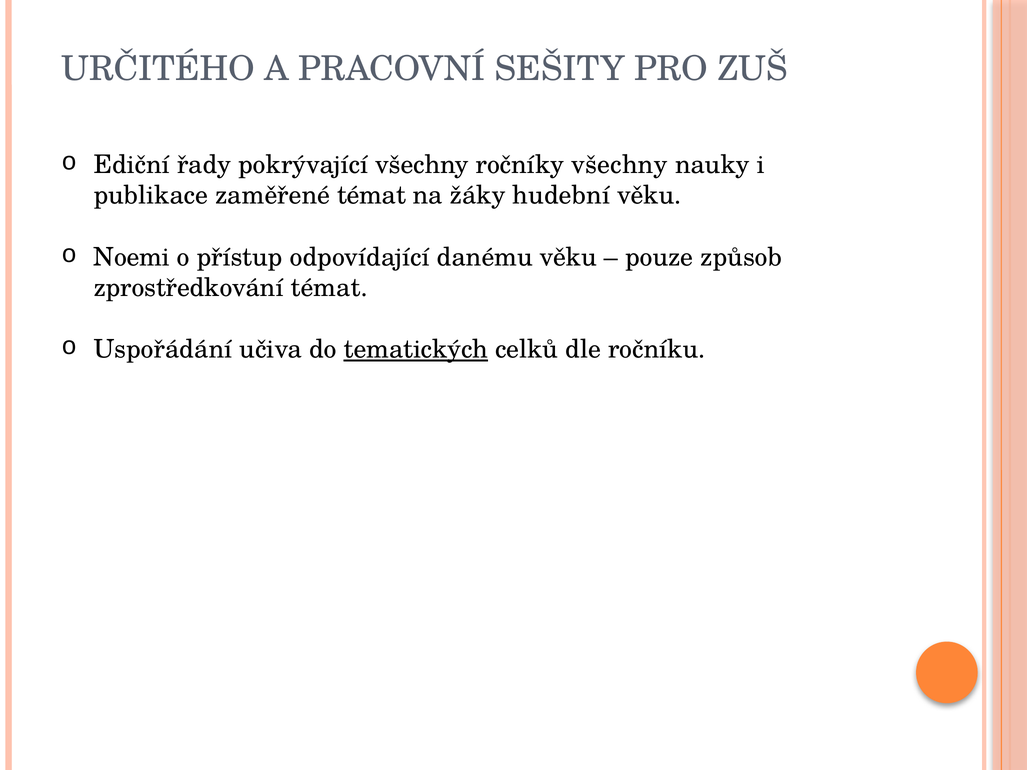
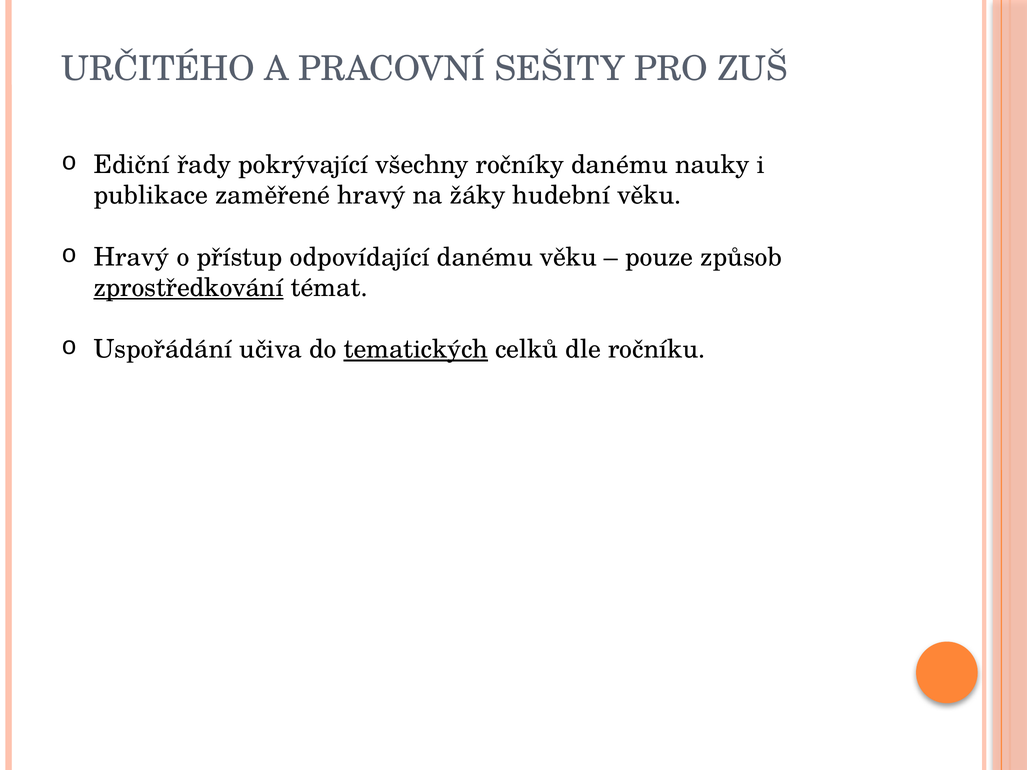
ročníky všechny: všechny -> danému (619, 165)
zaměřené témat: témat -> hravý (371, 196)
o Noemi: Noemi -> Hravý (131, 257)
zprostředkování underline: none -> present (189, 288)
